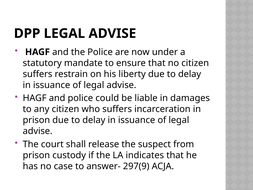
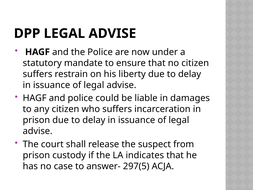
297(9: 297(9 -> 297(5 (136, 166)
